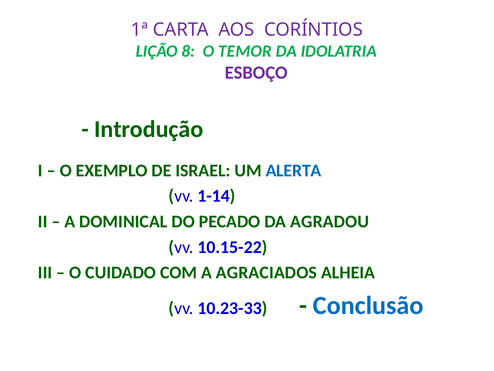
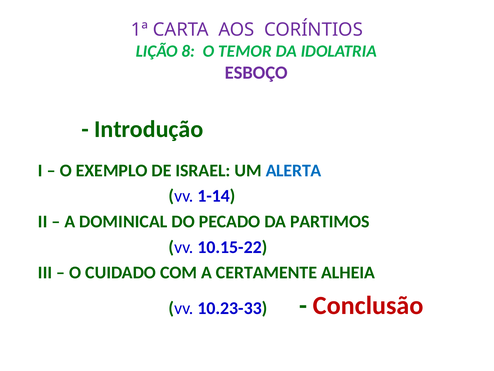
AGRADOU: AGRADOU -> PARTIMOS (330, 221)
AGRACIADOS: AGRACIADOS -> CERTAMENTE (267, 272)
Conclusão colour: blue -> red (368, 305)
